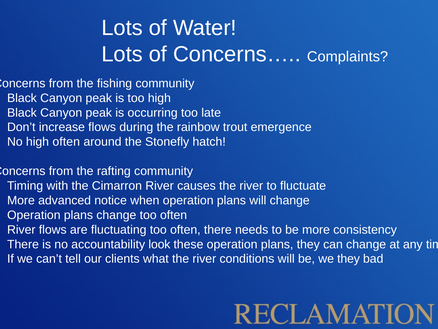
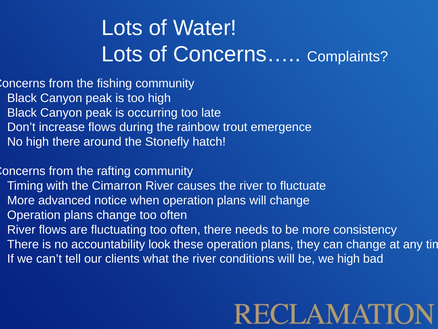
high often: often -> there (66, 142)
we they: they -> high (349, 259)
